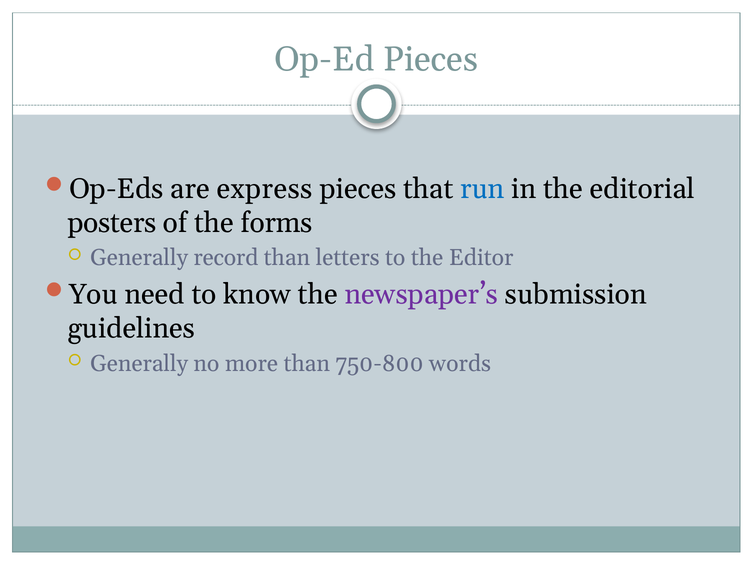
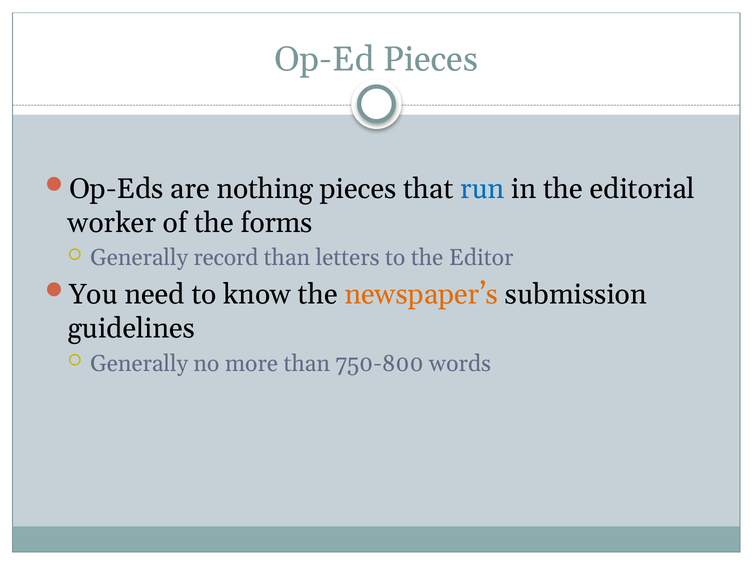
express: express -> nothing (265, 189)
posters: posters -> worker (112, 223)
newspaper’s colour: purple -> orange (421, 294)
